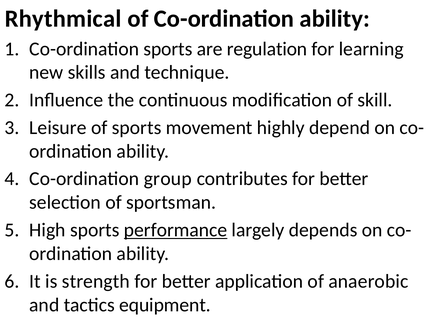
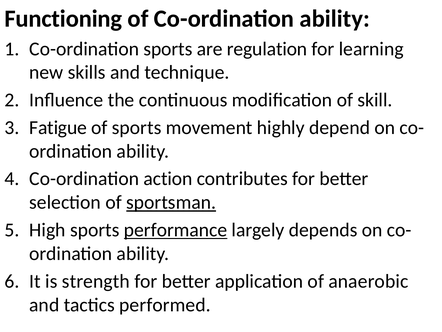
Rhythmical: Rhythmical -> Functioning (63, 19)
Leisure: Leisure -> Fatigue (58, 127)
group: group -> action (168, 179)
sportsman underline: none -> present (171, 202)
equipment: equipment -> performed (165, 304)
